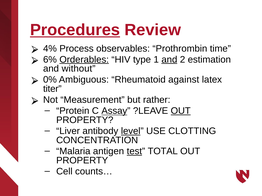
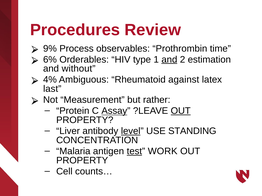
Procedures underline: present -> none (75, 30)
4%: 4% -> 9% (50, 49)
Orderables underline: present -> none (84, 60)
0%: 0% -> 4% (50, 80)
titer: titer -> last (52, 89)
CLOTTING: CLOTTING -> STANDING (192, 131)
TOTAL: TOTAL -> WORK (163, 152)
